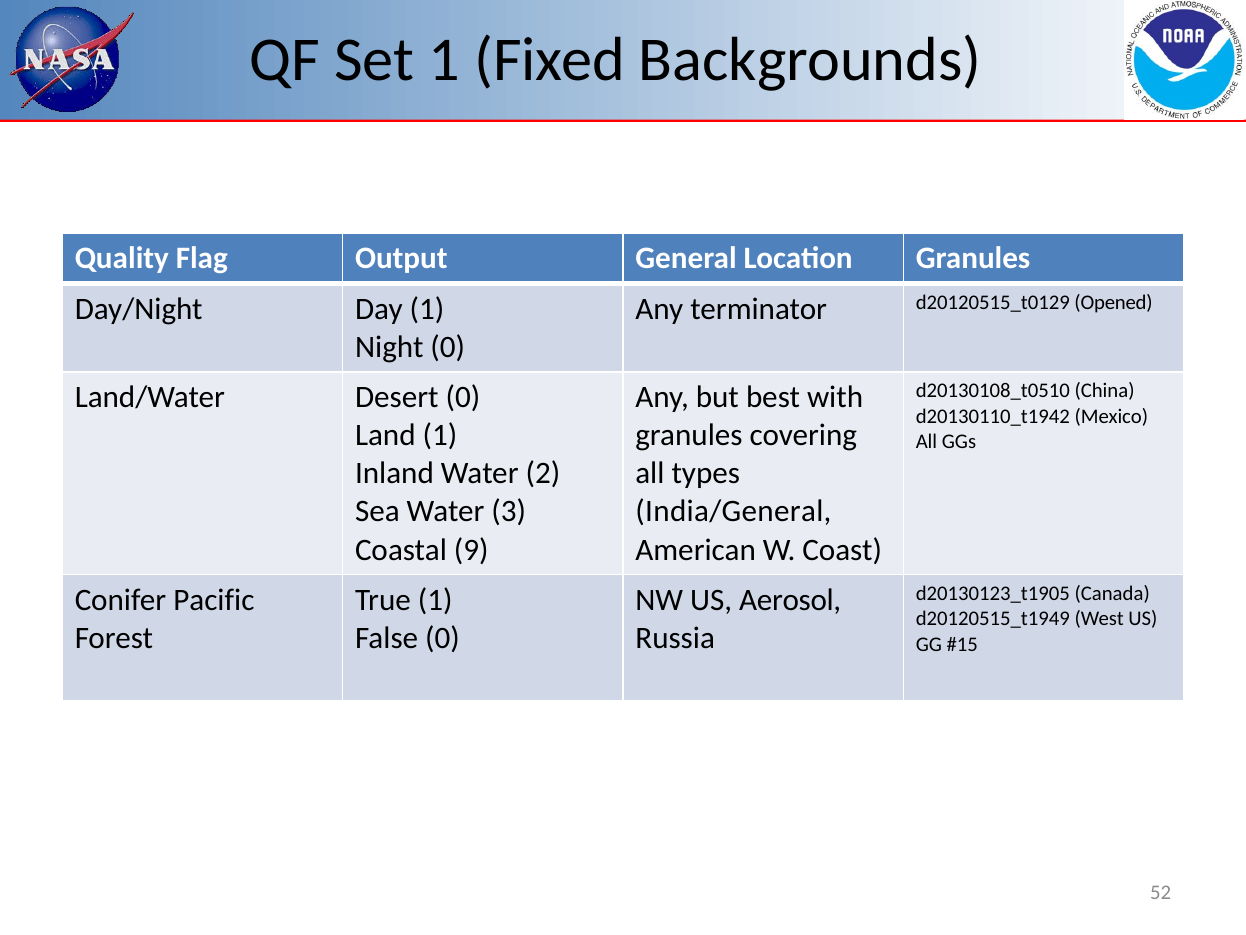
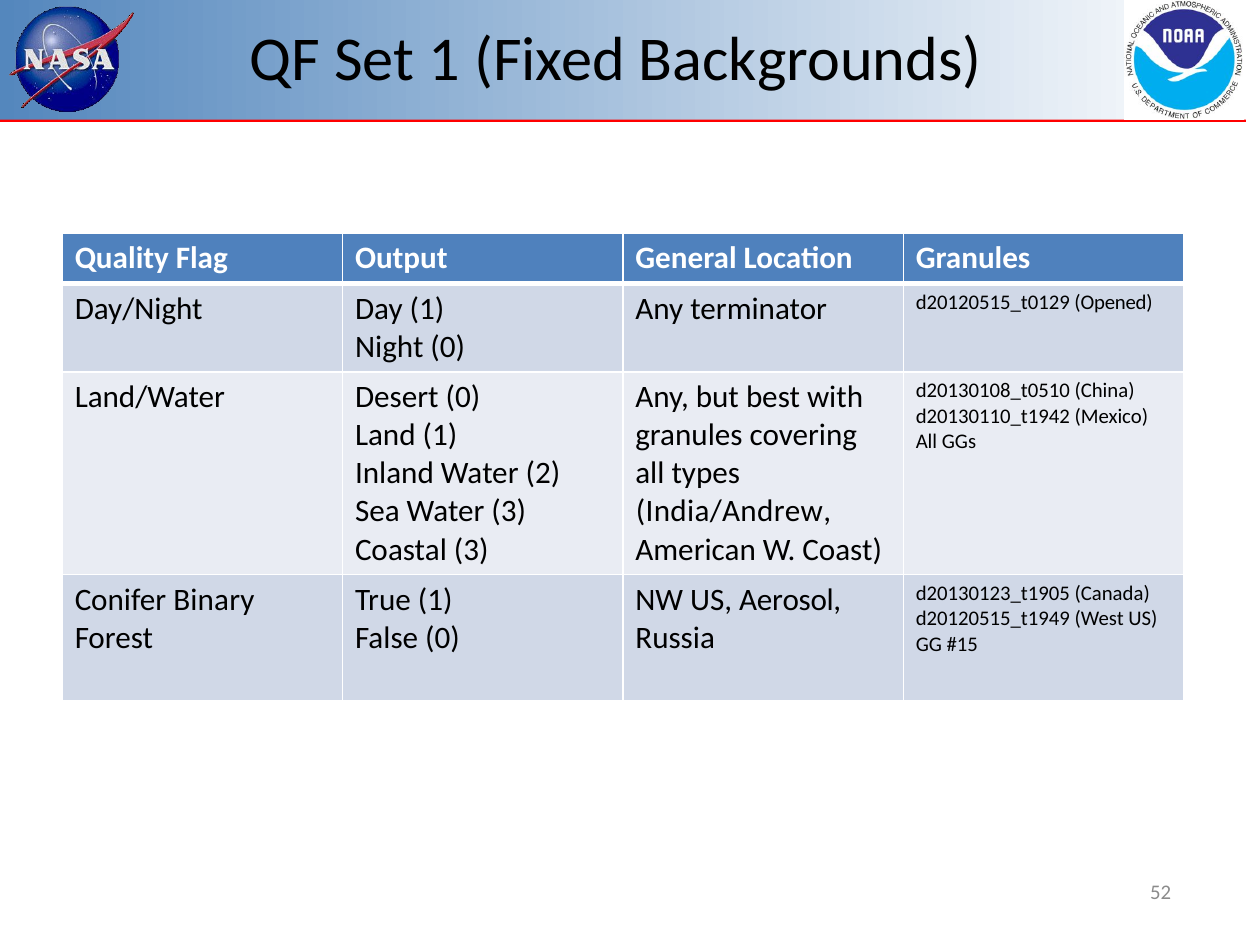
India/General: India/General -> India/Andrew (733, 511)
Coastal 9: 9 -> 3 (471, 549)
Pacific: Pacific -> Binary (214, 600)
